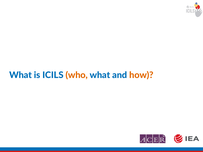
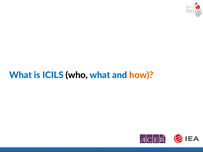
who colour: orange -> black (77, 75)
